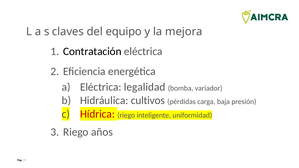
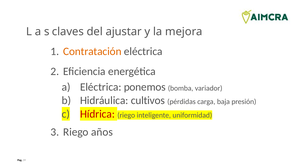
equipo: equipo -> ajustar (124, 32)
Contratación colour: black -> orange (92, 51)
legalidad: legalidad -> ponemos (145, 87)
